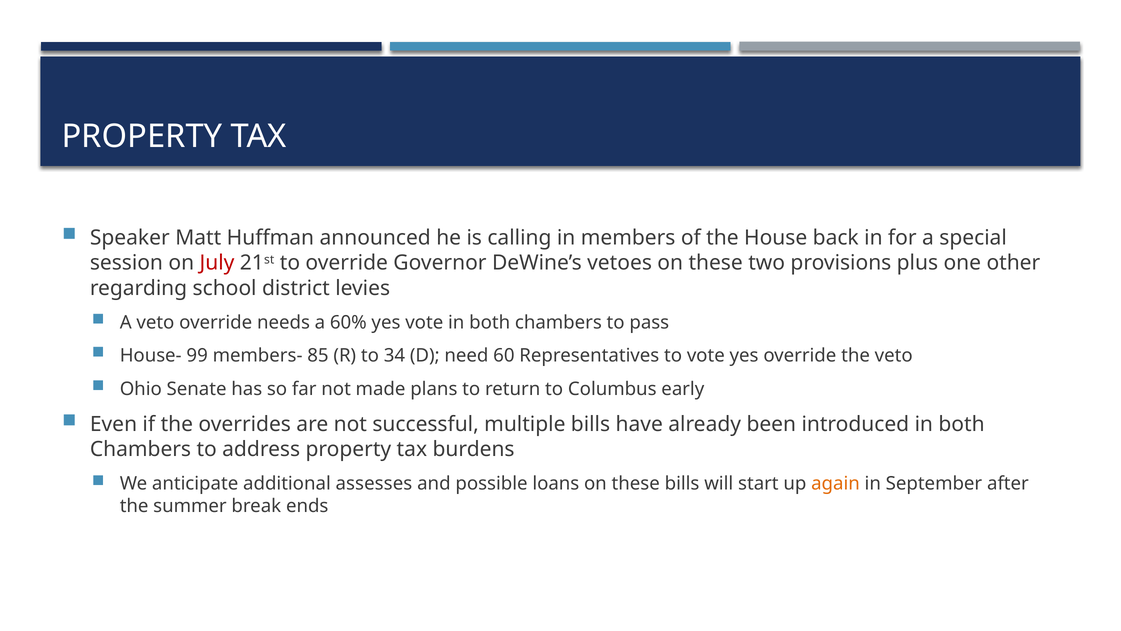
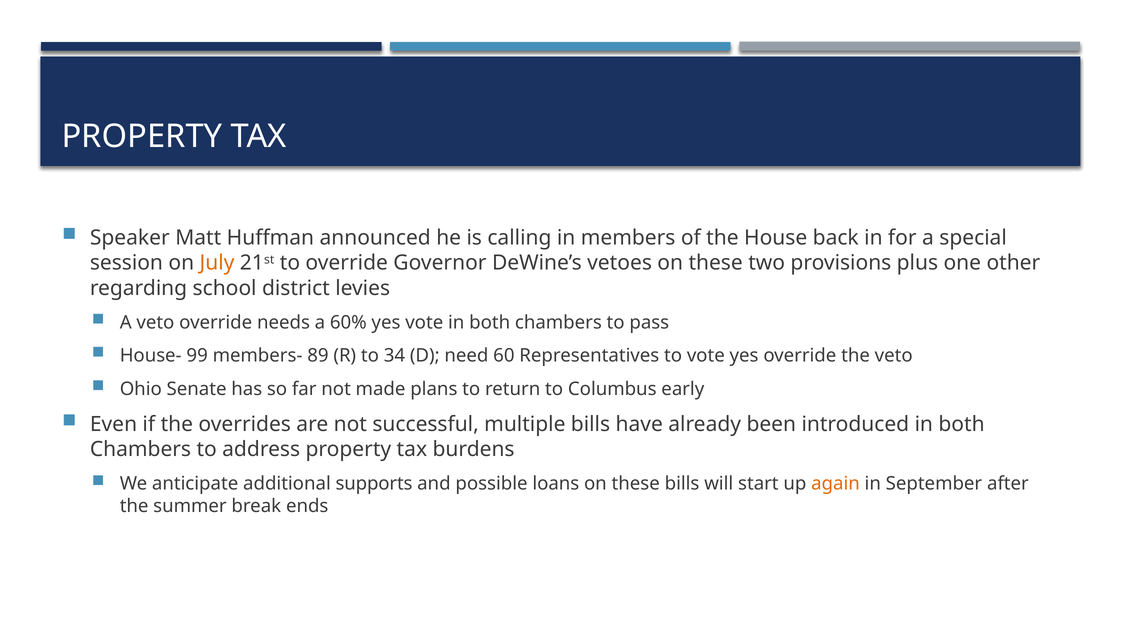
July colour: red -> orange (217, 263)
85: 85 -> 89 (318, 355)
assesses: assesses -> supports (374, 483)
